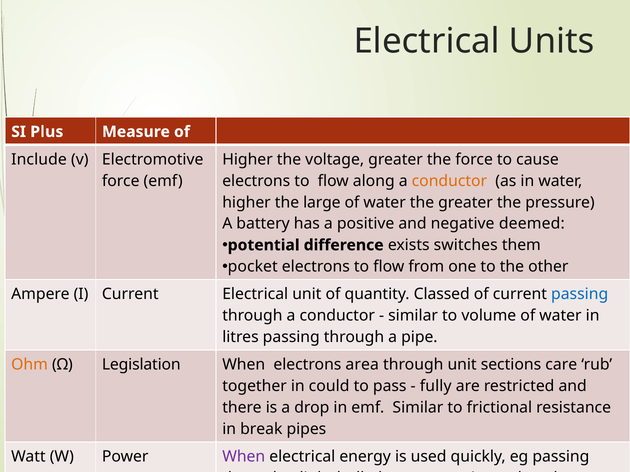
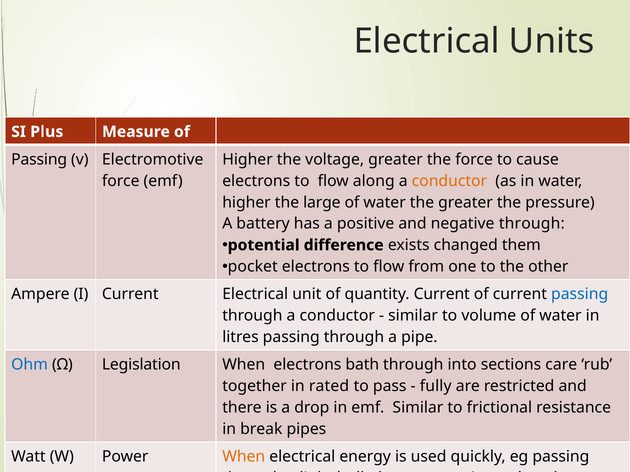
Include: Include -> Passing (39, 160)
negative deemed: deemed -> through (532, 224)
switches: switches -> changed (466, 245)
quantity Classed: Classed -> Current (442, 295)
Ohm colour: orange -> blue (30, 365)
area: area -> bath (362, 365)
through unit: unit -> into (462, 365)
could: could -> rated (329, 387)
When colour: purple -> orange (244, 457)
